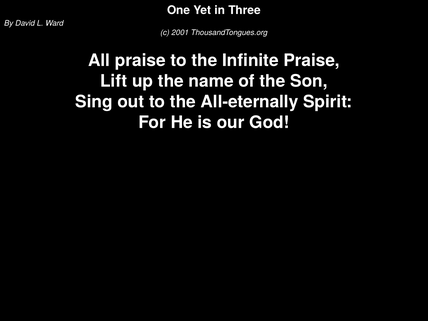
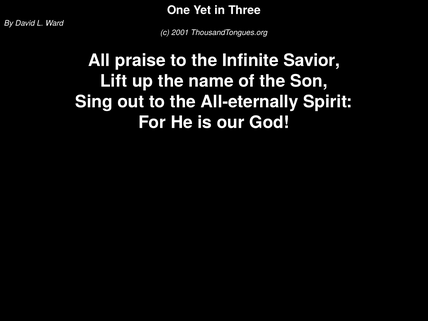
Infinite Praise: Praise -> Savior (312, 60)
